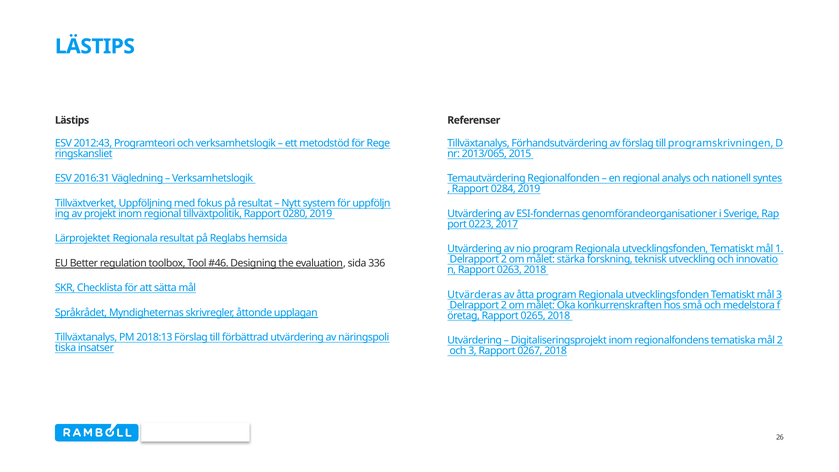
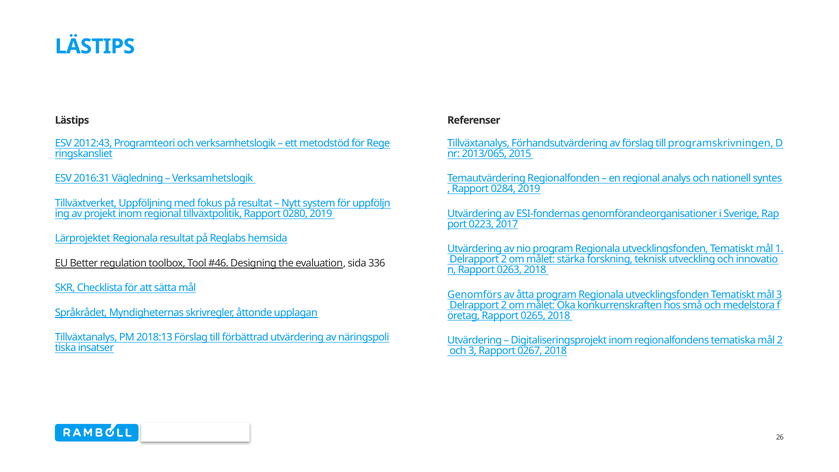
Utvärderas: Utvärderas -> Genomförs (475, 295)
